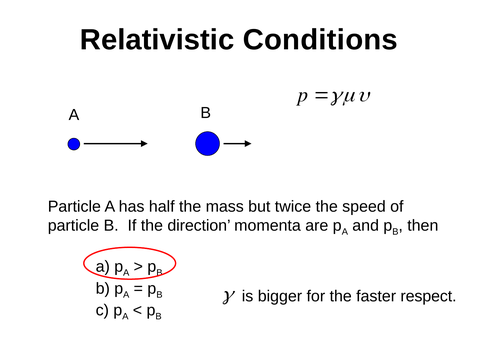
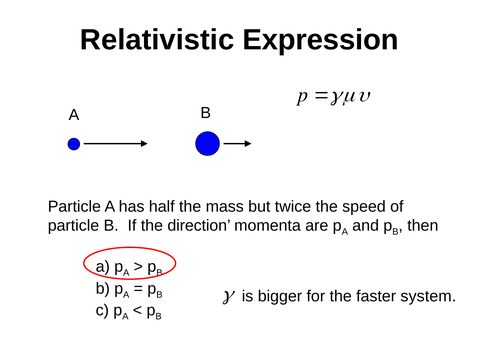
Conditions: Conditions -> Expression (321, 40)
respect: respect -> system (428, 296)
